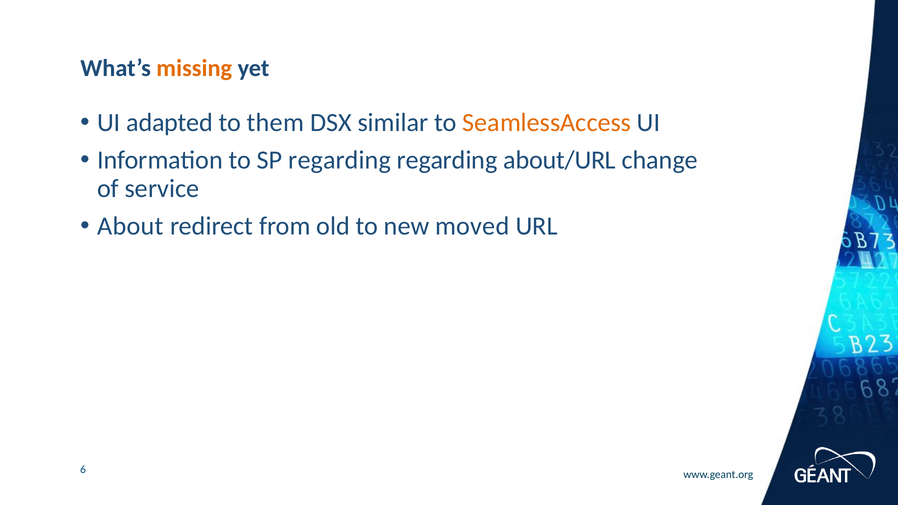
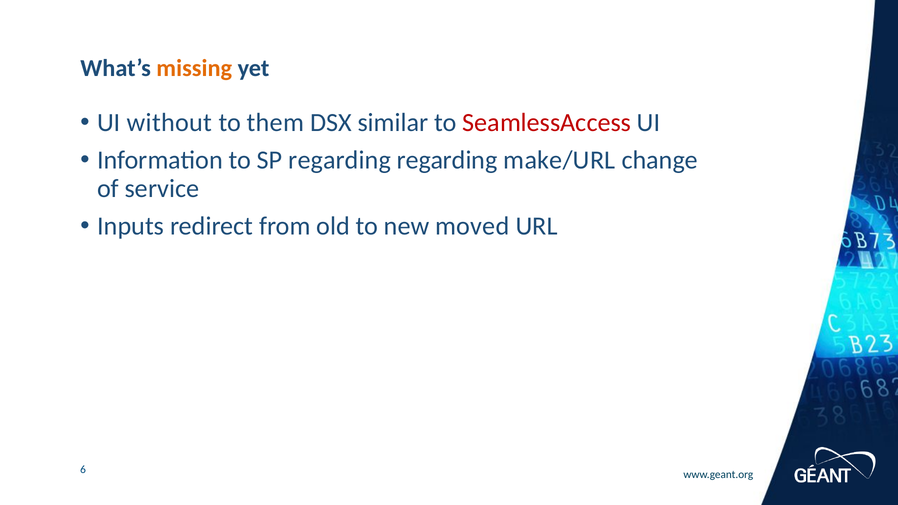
adapted: adapted -> without (169, 123)
SeamlessAccess colour: orange -> red (547, 123)
about/URL: about/URL -> make/URL (559, 160)
About: About -> Inputs (131, 226)
